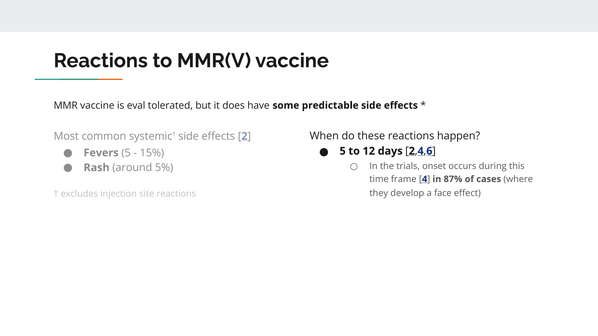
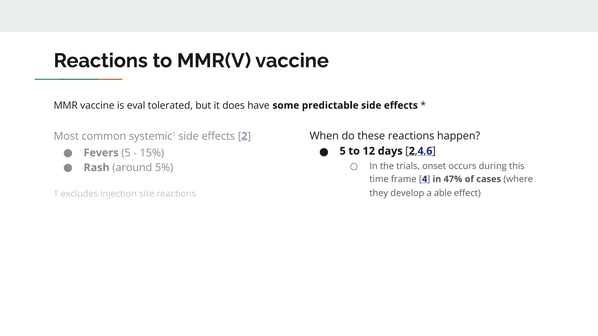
87%: 87% -> 47% (453, 179)
face: face -> able (443, 193)
